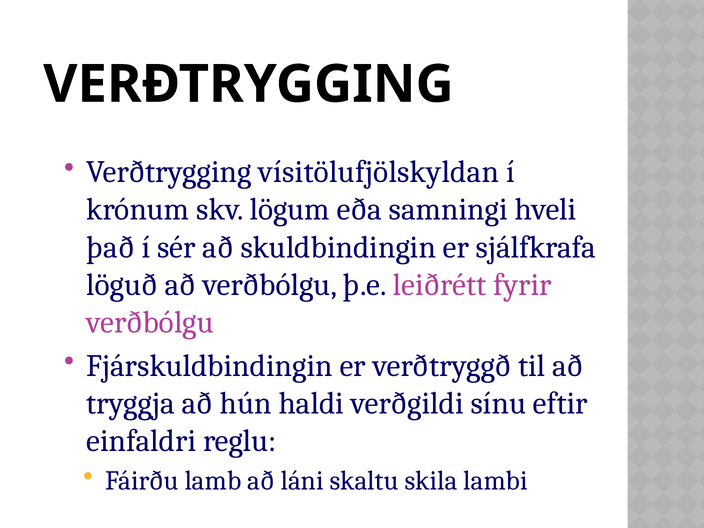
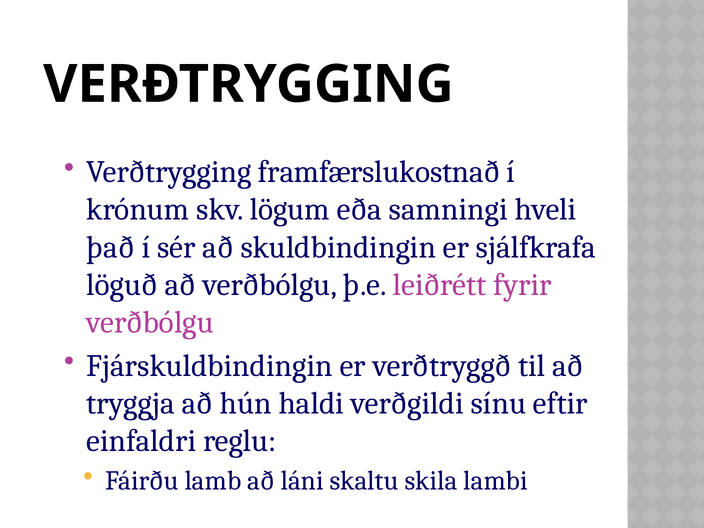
vísitölufjölskyldan: vísitölufjölskyldan -> framfærslukostnað (379, 172)
